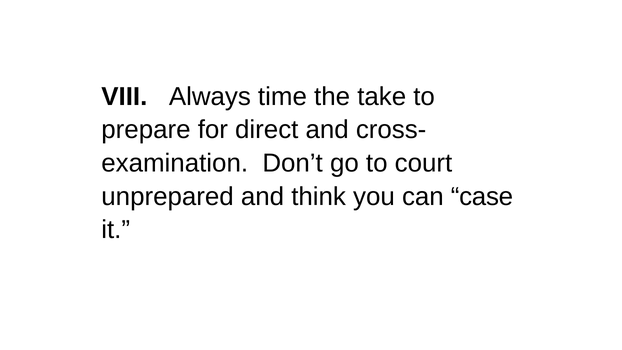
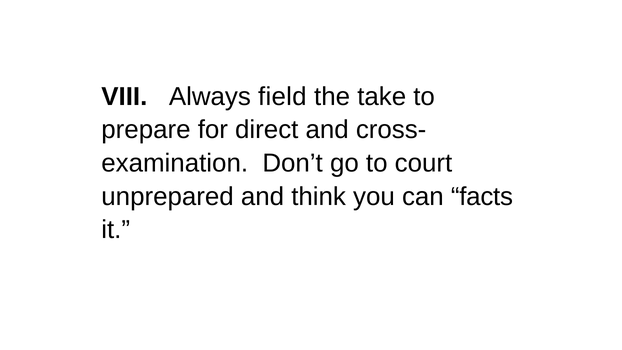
time: time -> field (282, 97)
case: case -> facts (482, 196)
